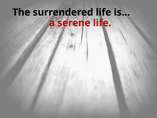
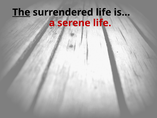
The underline: none -> present (21, 12)
